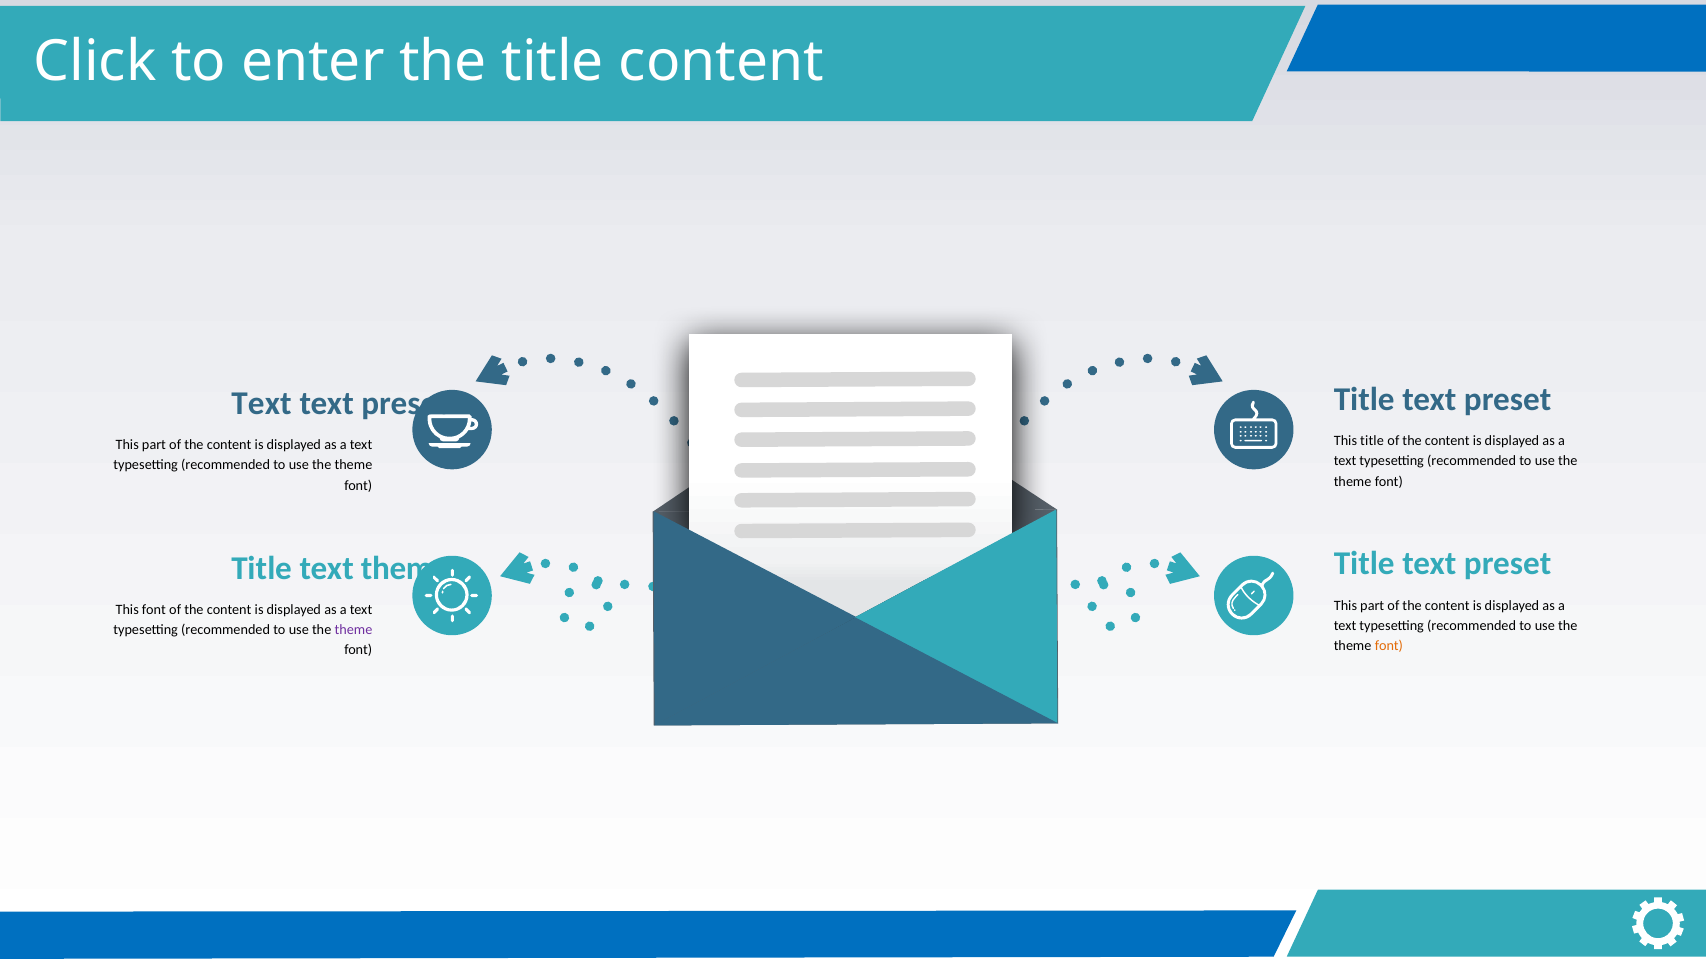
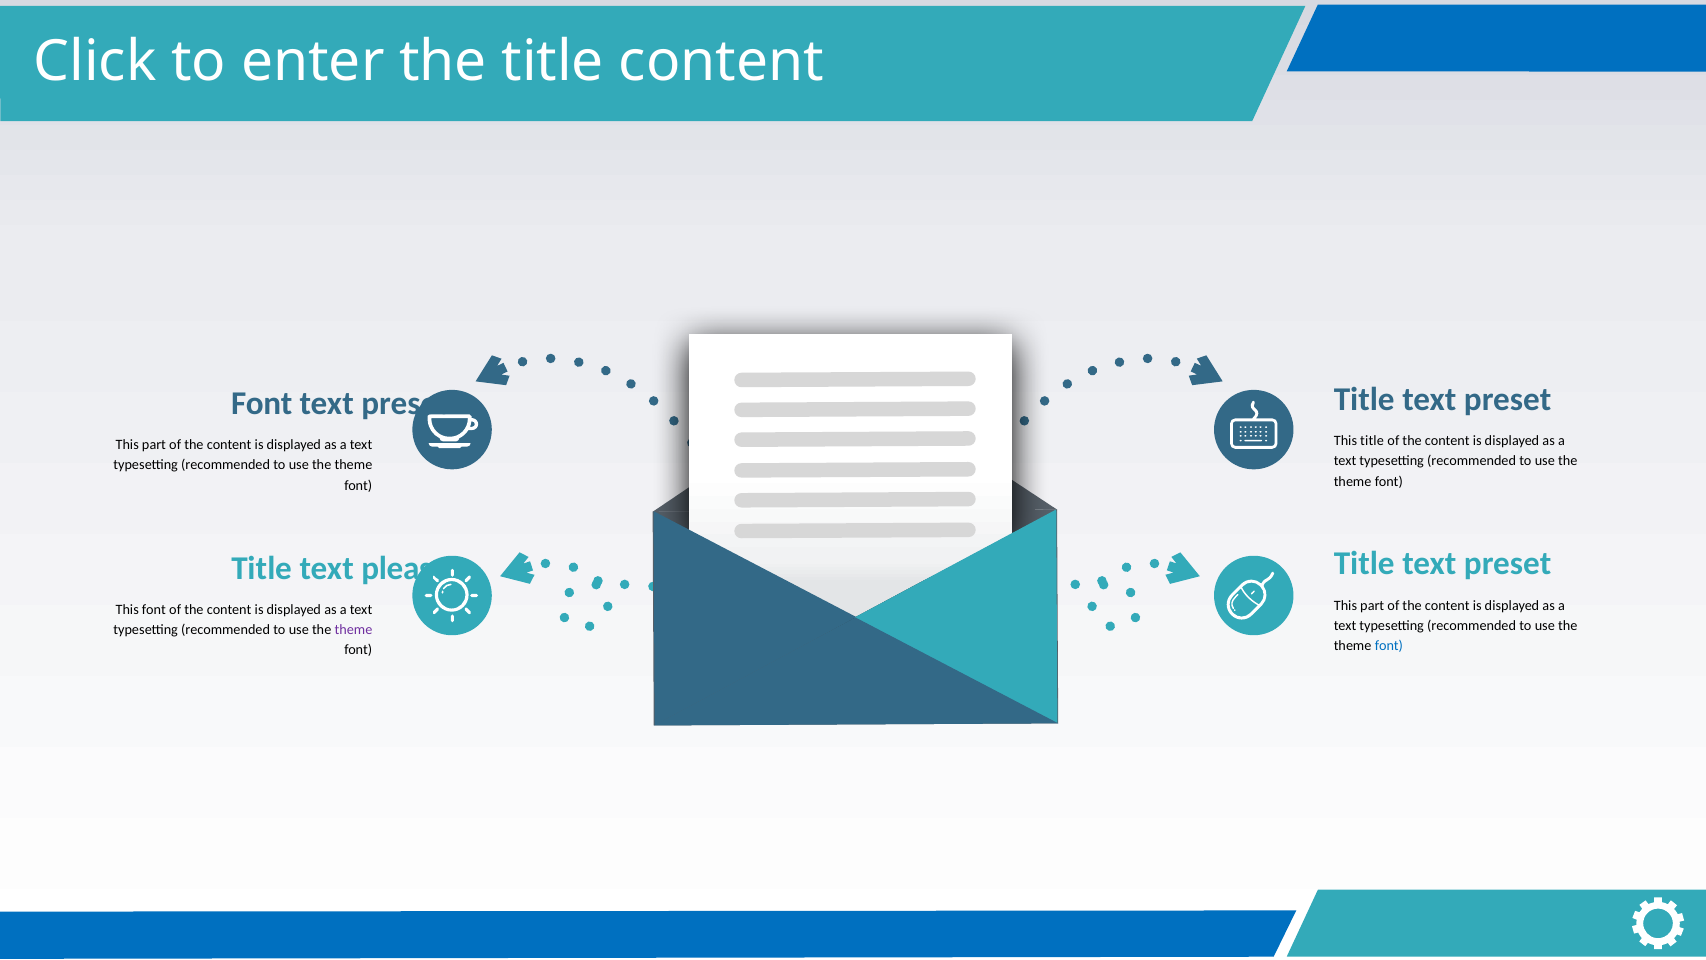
Text: Text -> Font (262, 403)
text theme: theme -> please (405, 568)
font colour: orange -> blue (1389, 646)
